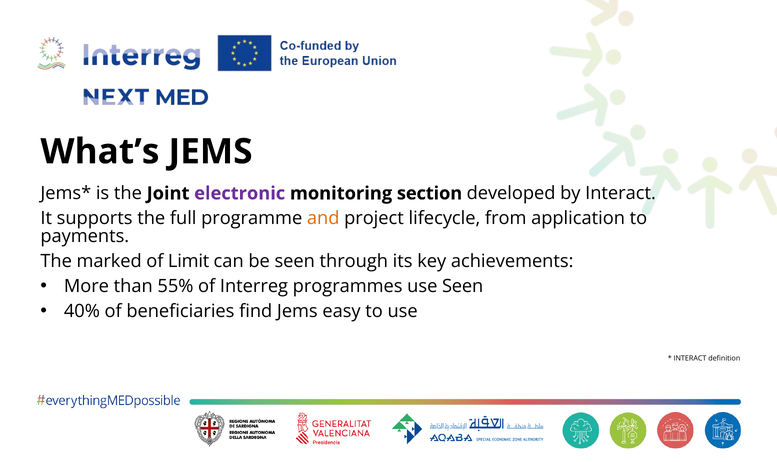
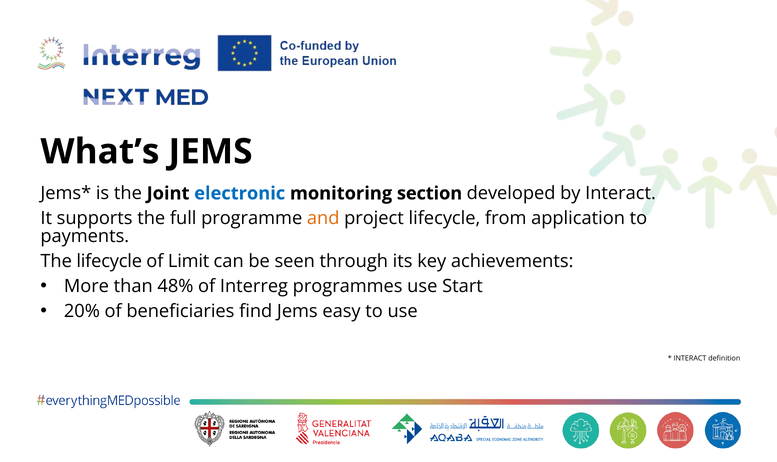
electronic colour: purple -> blue (240, 194)
The marked: marked -> lifecycle (109, 261)
55%: 55% -> 48% (175, 287)
use Seen: Seen -> Start (463, 287)
40%: 40% -> 20% (82, 312)
